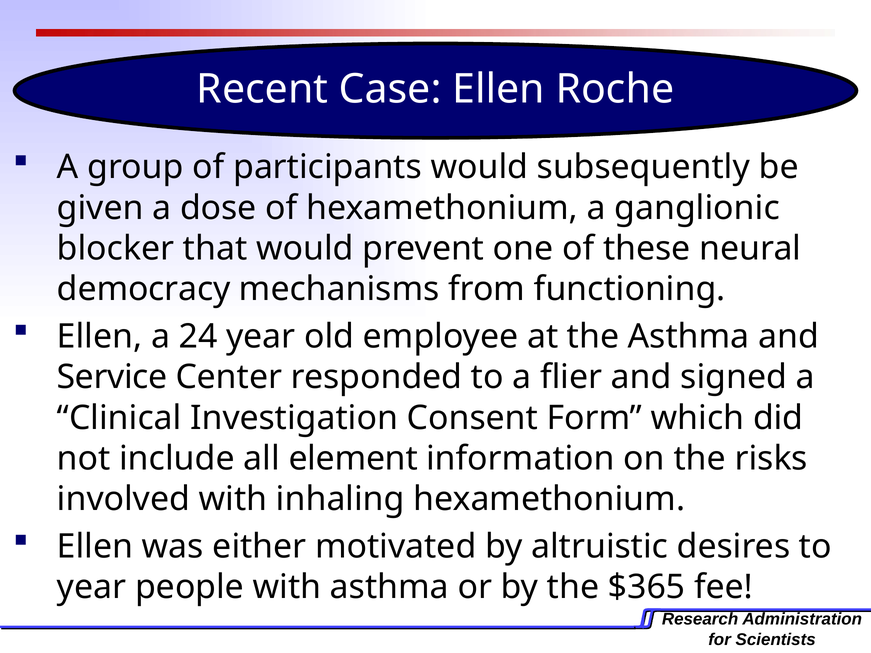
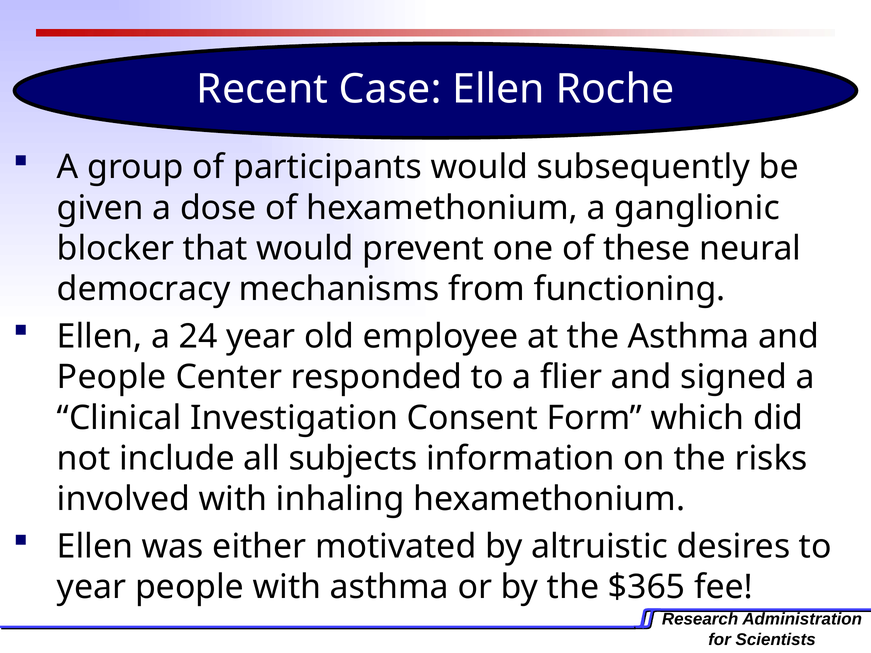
Service: Service -> People (112, 377)
element: element -> subjects (353, 459)
